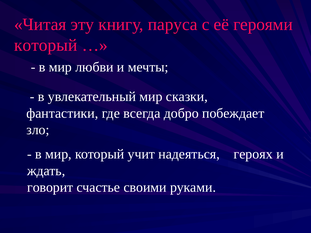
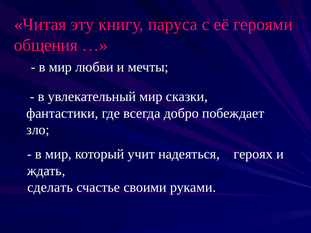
который: который -> общения (46, 45)
говорит: говорит -> сделать (50, 188)
